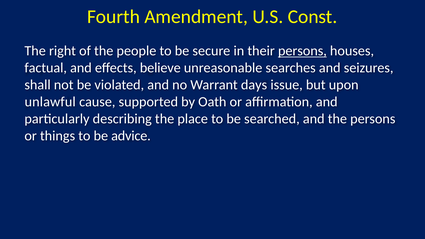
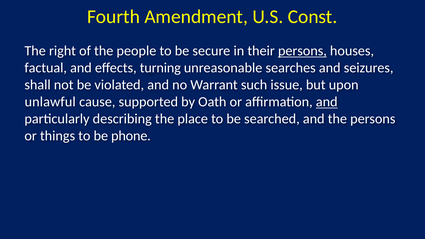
believe: believe -> turning (160, 68)
days: days -> such (254, 85)
and underline: none -> present (327, 102)
advice: advice -> phone (131, 136)
